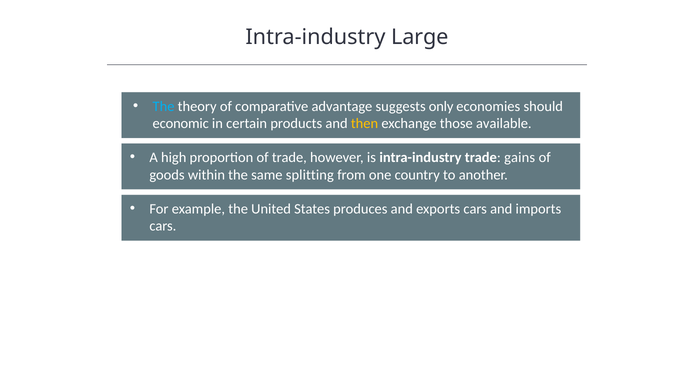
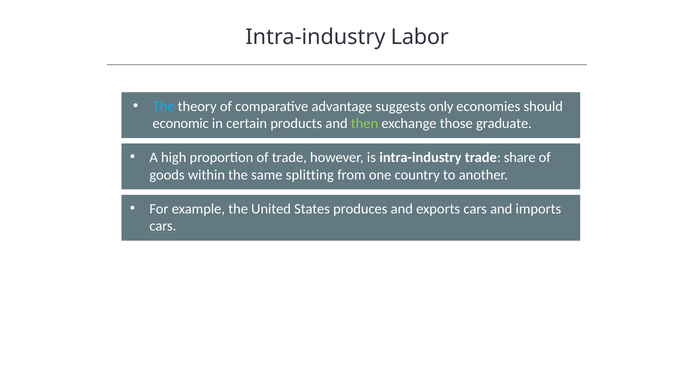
Large: Large -> Labor (420, 37)
then colour: yellow -> light green (365, 124)
available: available -> graduate (504, 124)
gains: gains -> share (520, 158)
